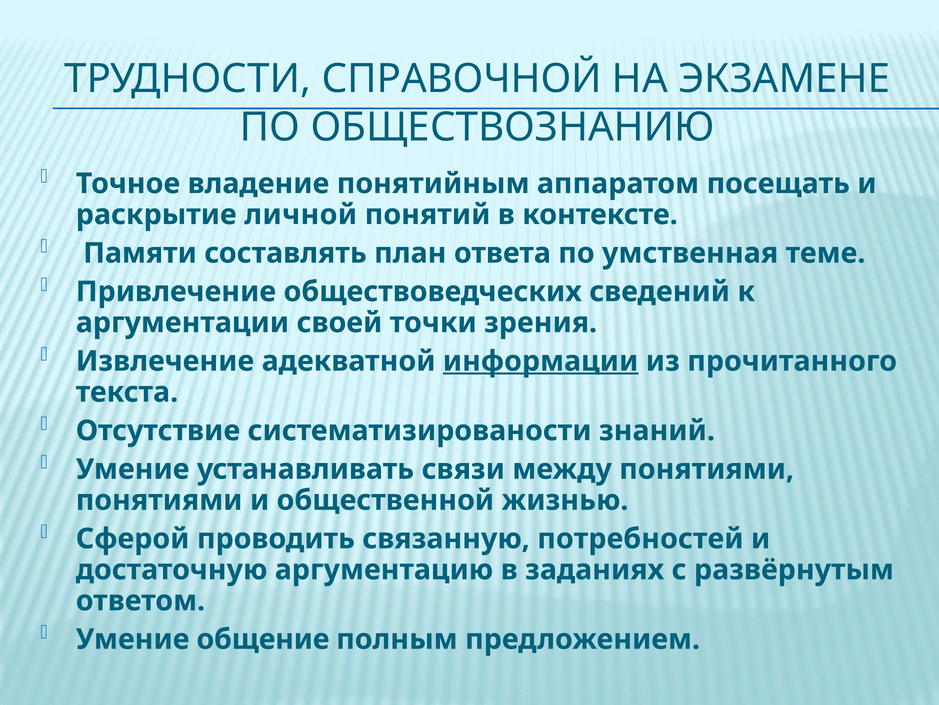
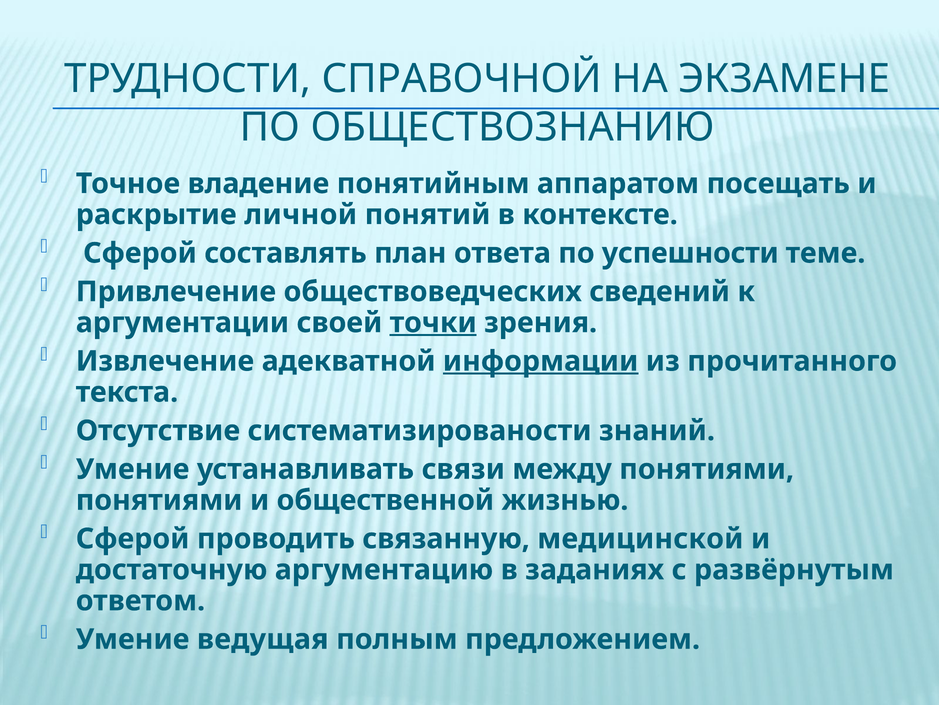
Памяти: Памяти -> Сферой (140, 253)
умственная: умственная -> успешности (690, 253)
точки underline: none -> present (433, 322)
потребностей: потребностей -> медицинской (640, 538)
общение: общение -> ведущая (263, 639)
